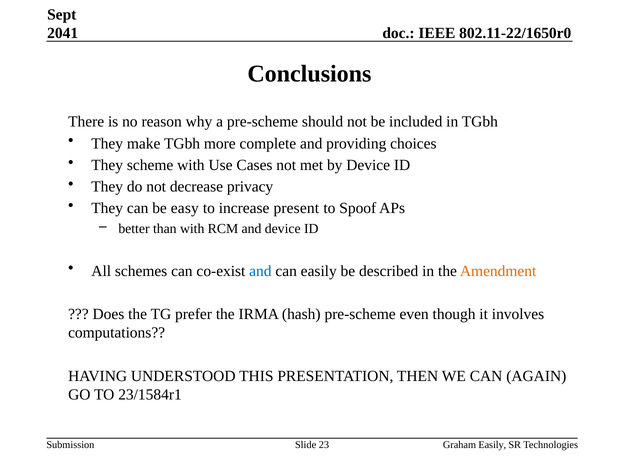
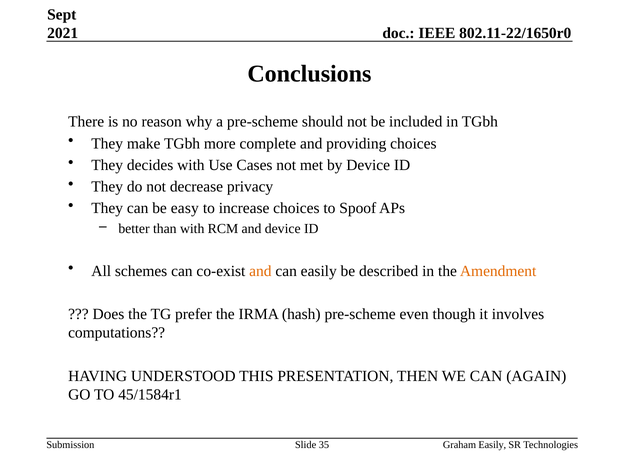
2041: 2041 -> 2021 (63, 33)
scheme: scheme -> decides (150, 165)
increase present: present -> choices (296, 208)
and colour: blue -> orange (260, 271)
23/1584r1: 23/1584r1 -> 45/1584r1 (150, 395)
23: 23 -> 35 (324, 445)
